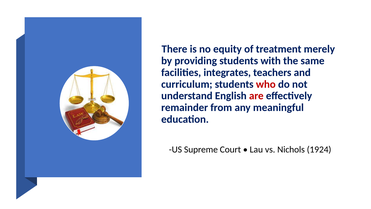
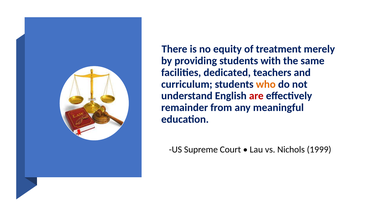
integrates: integrates -> dedicated (227, 72)
who colour: red -> orange (266, 84)
1924: 1924 -> 1999 (319, 149)
